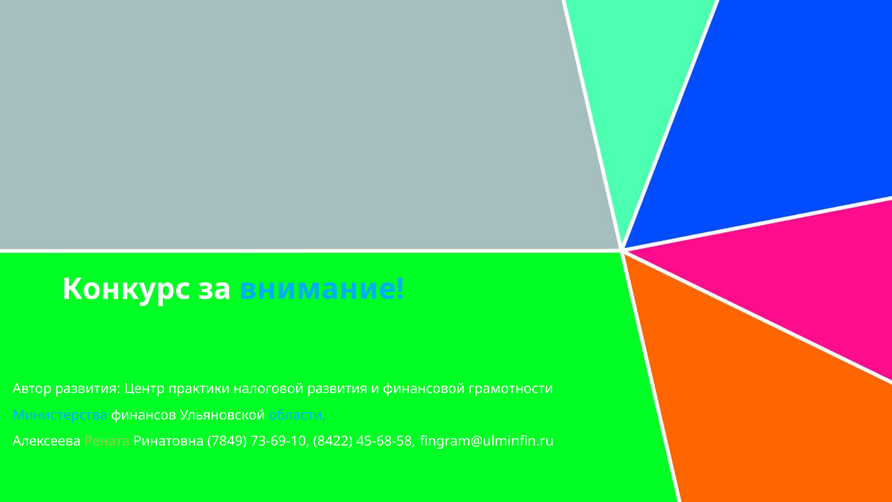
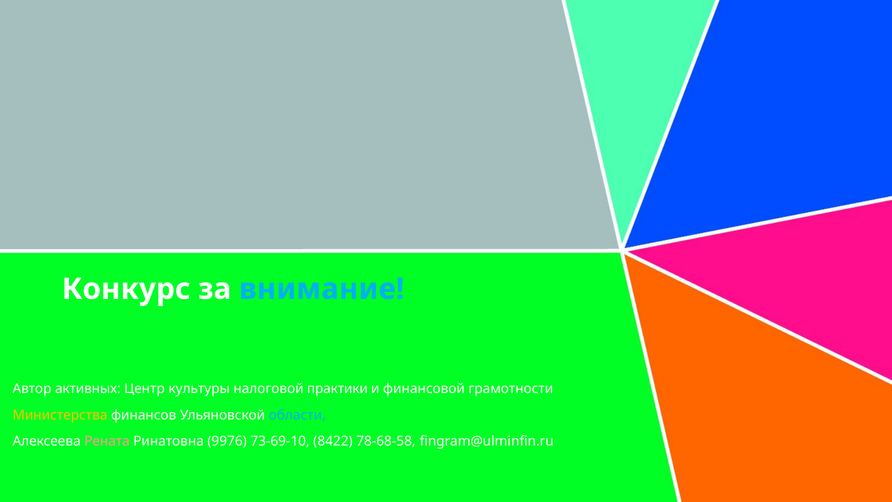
Автор развития: развития -> активных (88, 389)
практики: практики -> культуры (199, 389)
налоговой развития: развития -> практики (337, 389)
Министерства colour: light blue -> yellow (60, 415)
Рената colour: light green -> pink (107, 441)
7849: 7849 -> 9976 (227, 441)
45-68-58: 45-68-58 -> 78-68-58 (386, 441)
